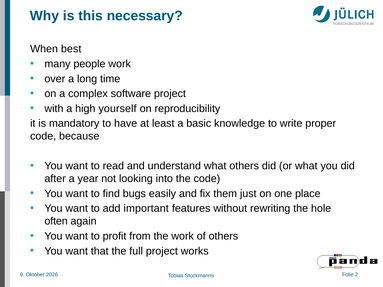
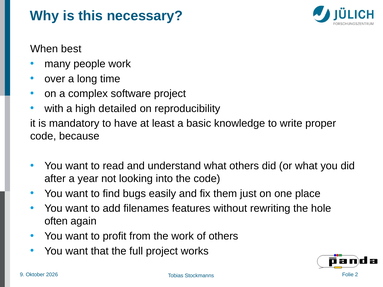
yourself: yourself -> detailed (118, 109)
important: important -> filenames (146, 209)
